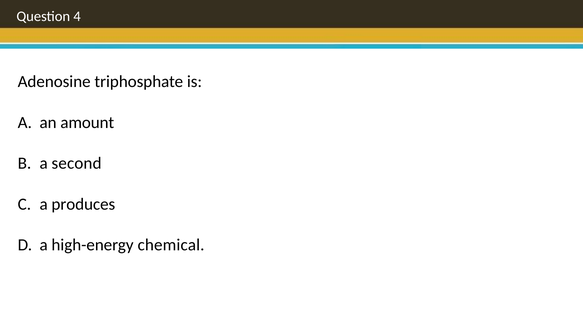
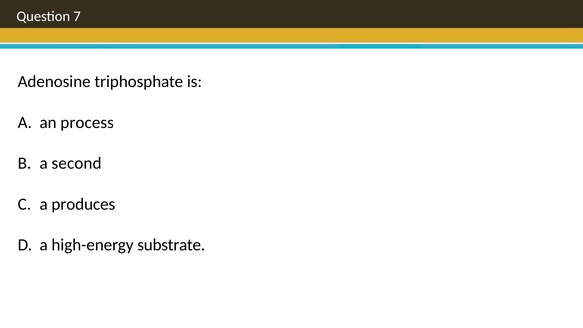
4: 4 -> 7 (77, 16)
amount: amount -> process (87, 122)
chemical: chemical -> substrate (171, 245)
